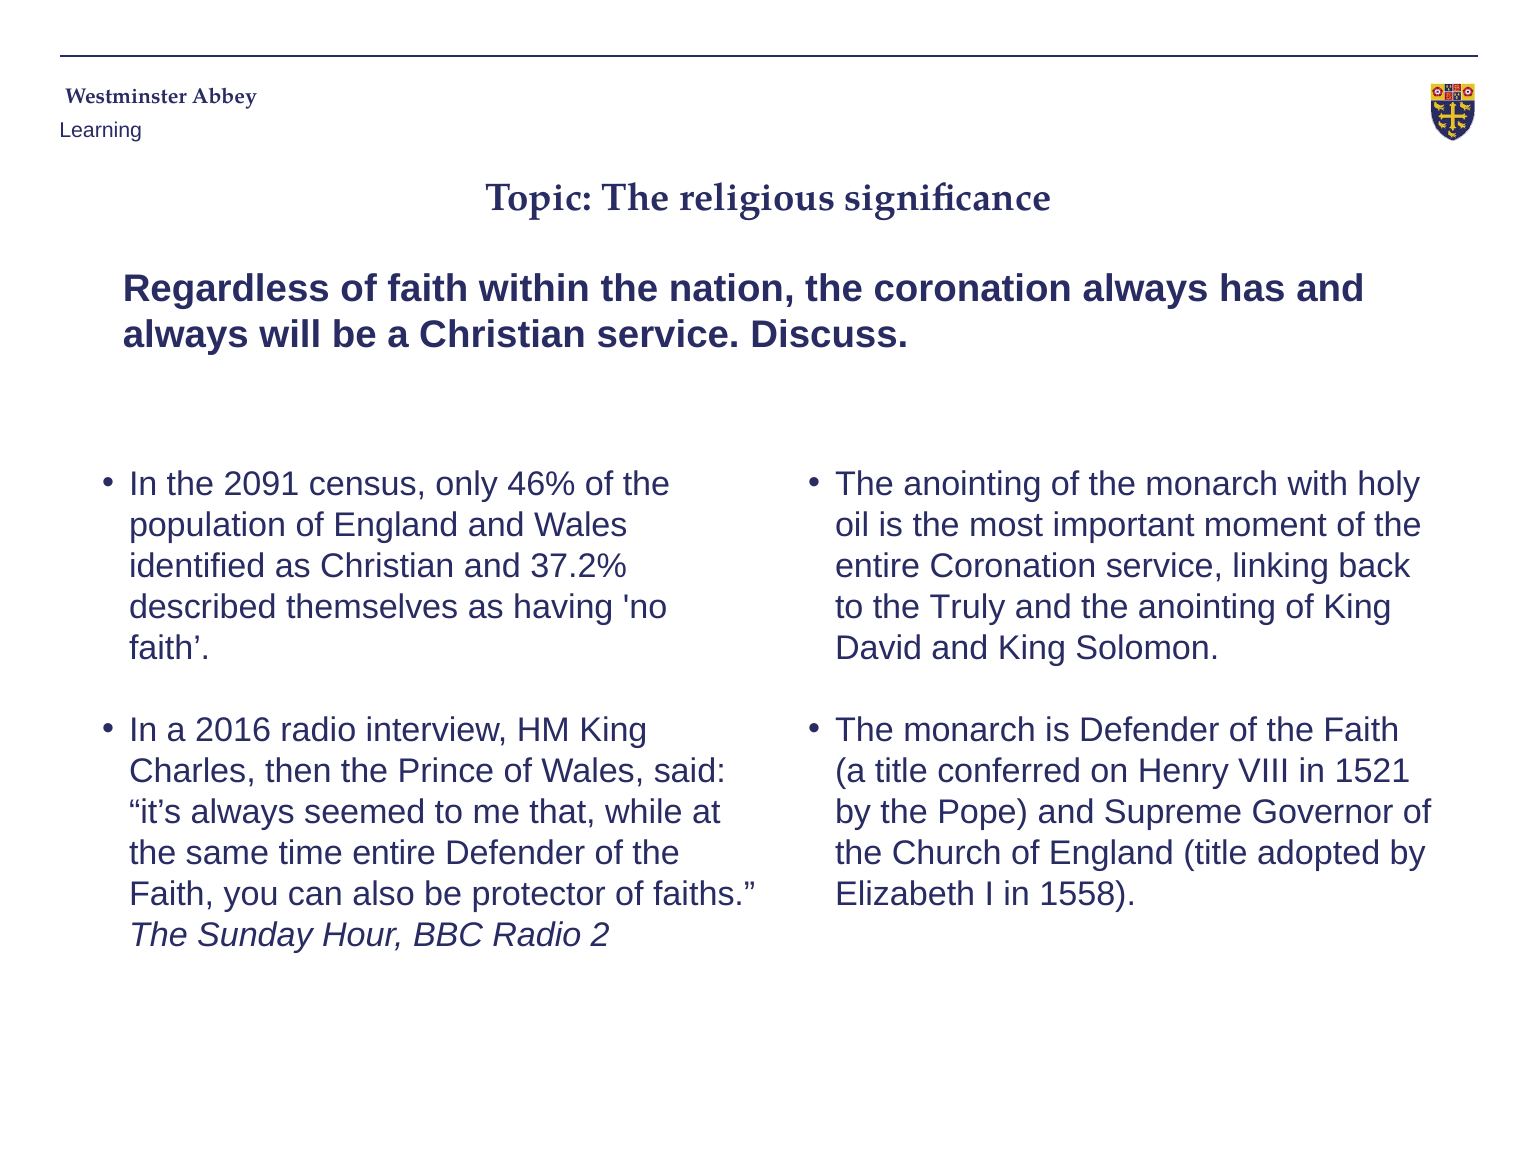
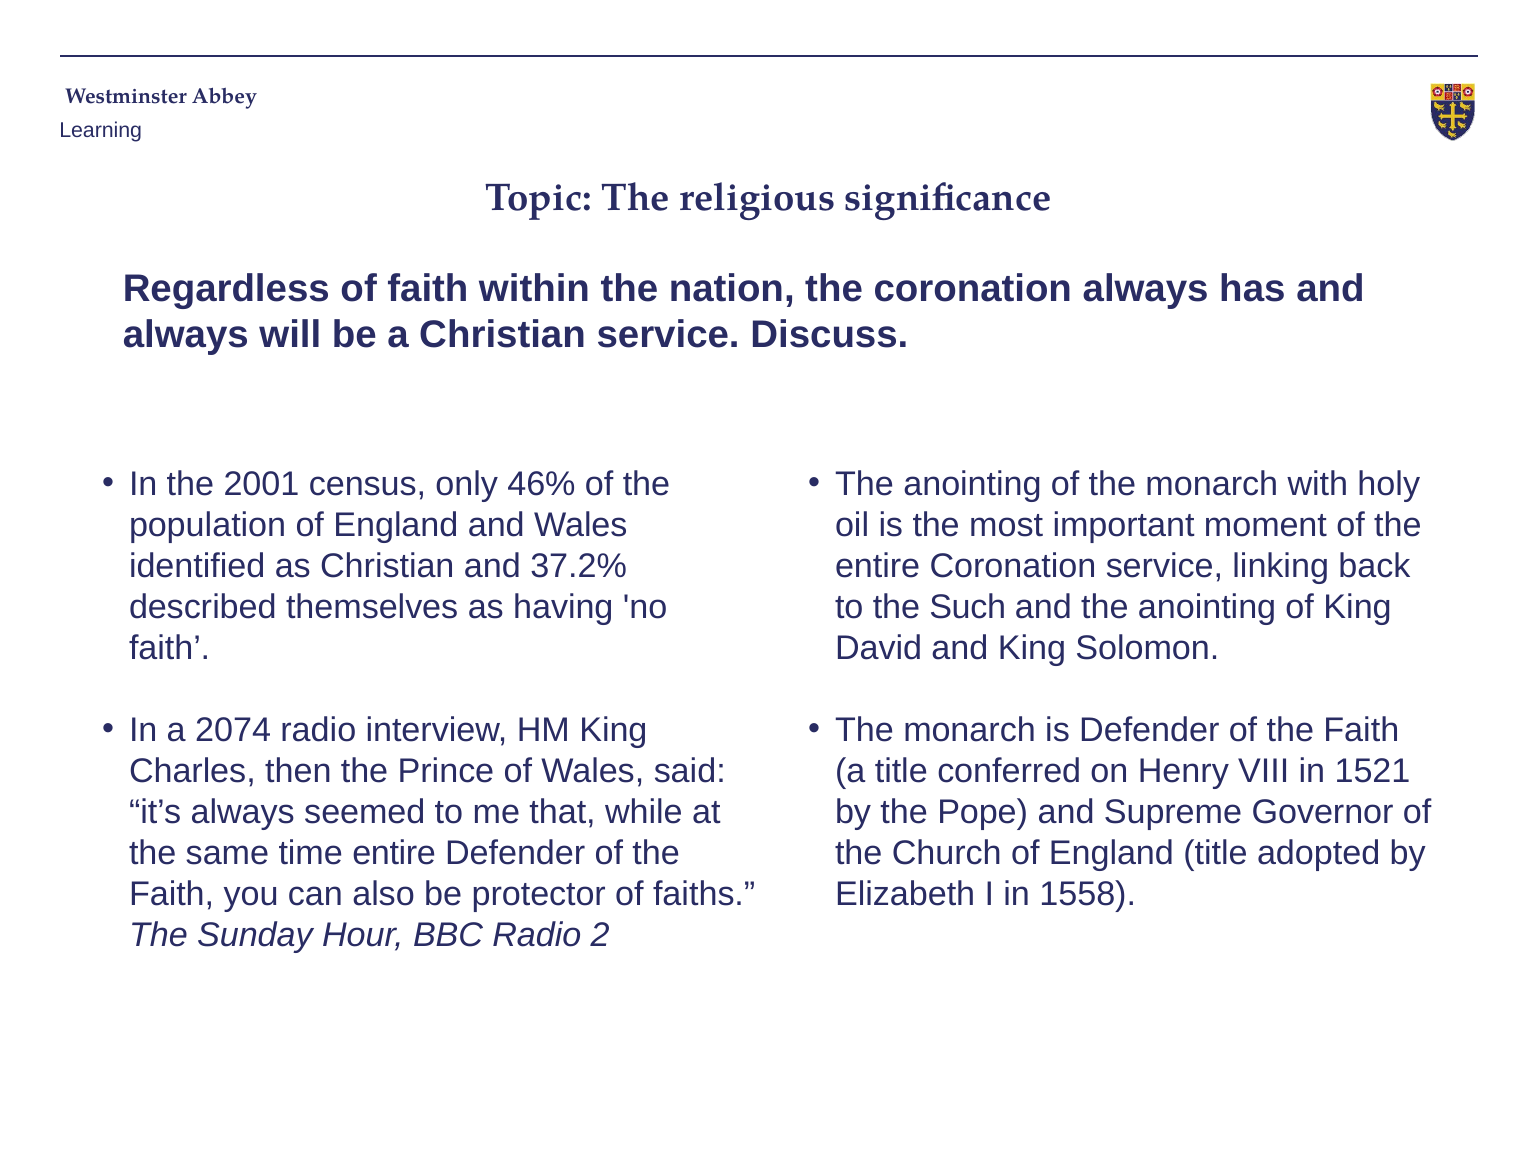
2091: 2091 -> 2001 (261, 485)
Truly: Truly -> Such (968, 608)
2016: 2016 -> 2074 (233, 731)
